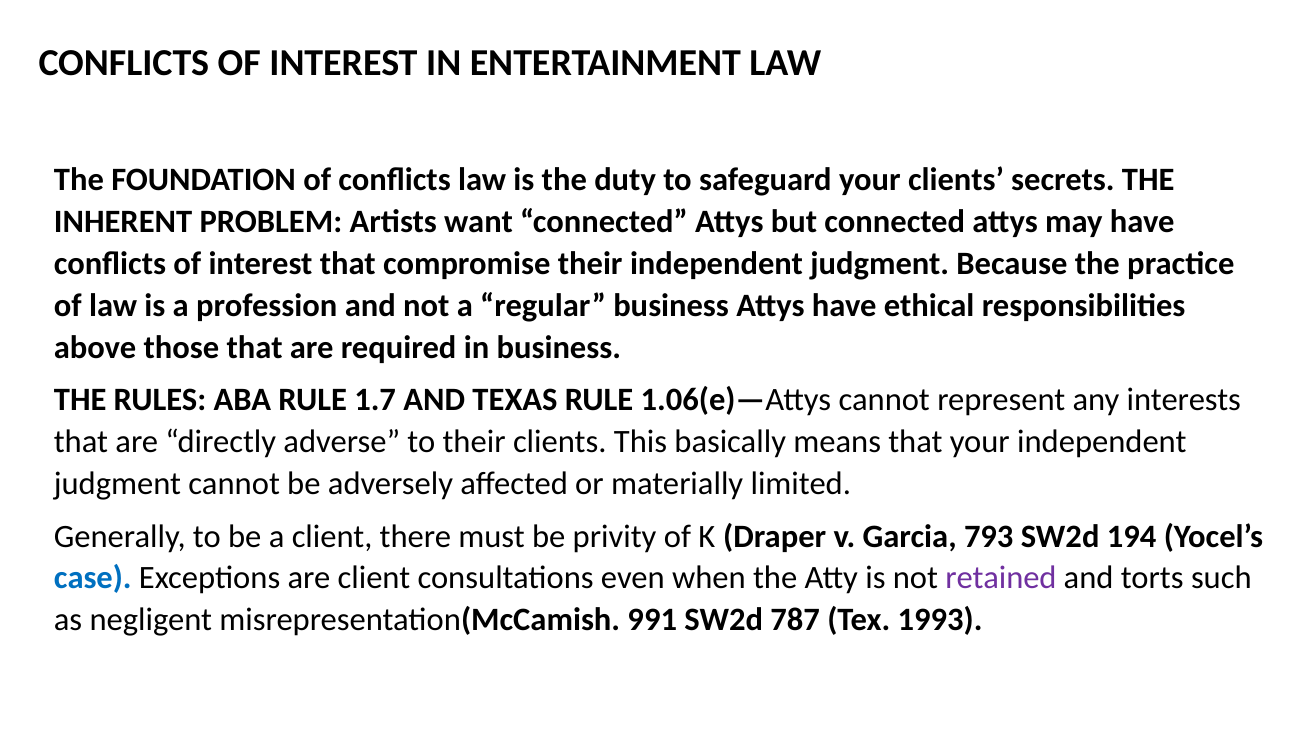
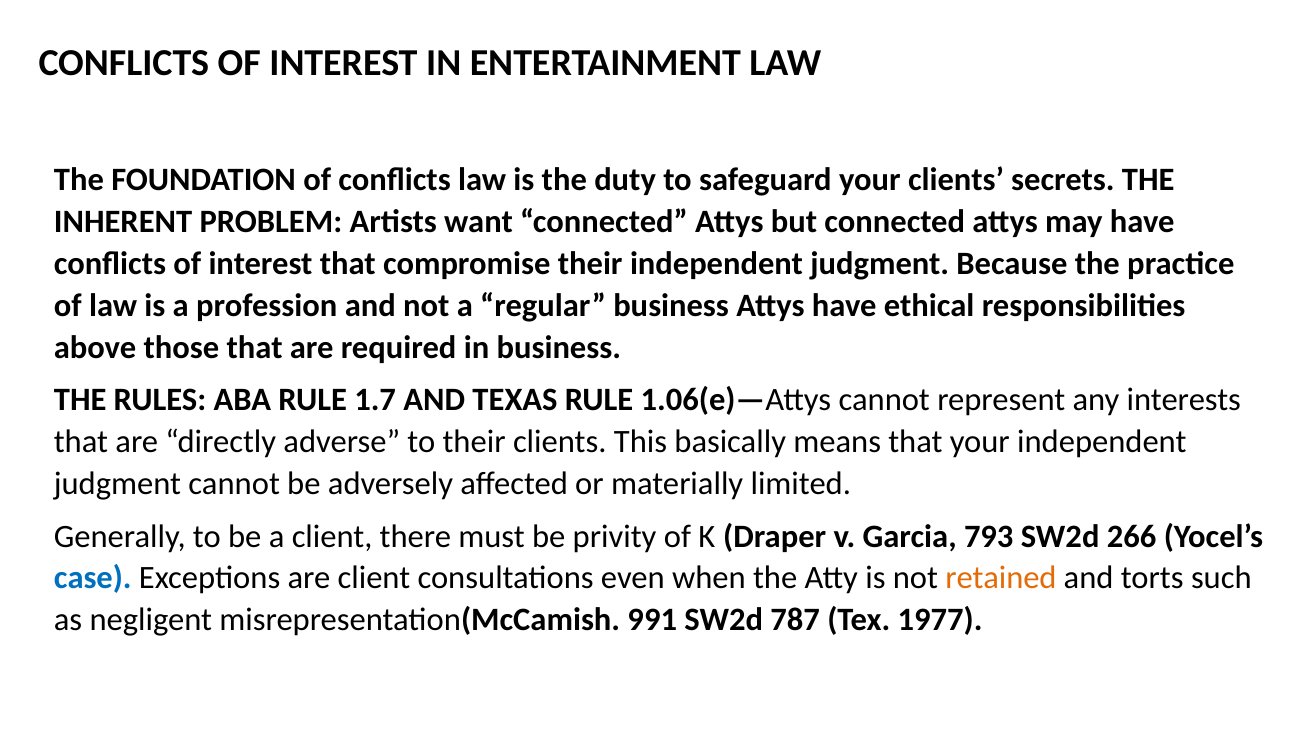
194: 194 -> 266 (1132, 536)
retained colour: purple -> orange (1001, 578)
1993: 1993 -> 1977 (940, 620)
